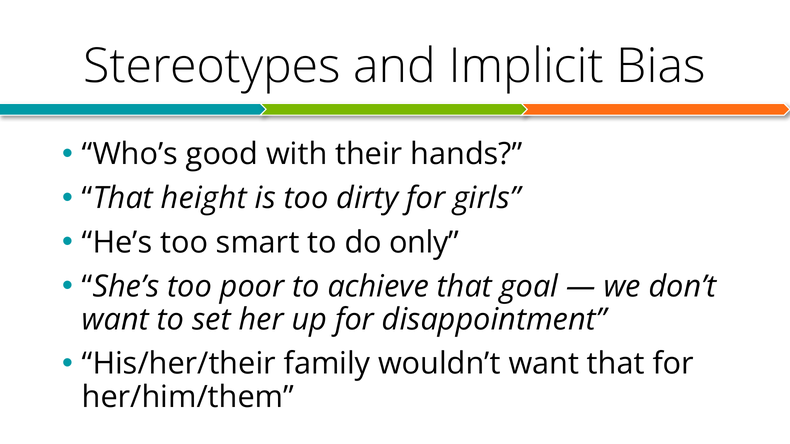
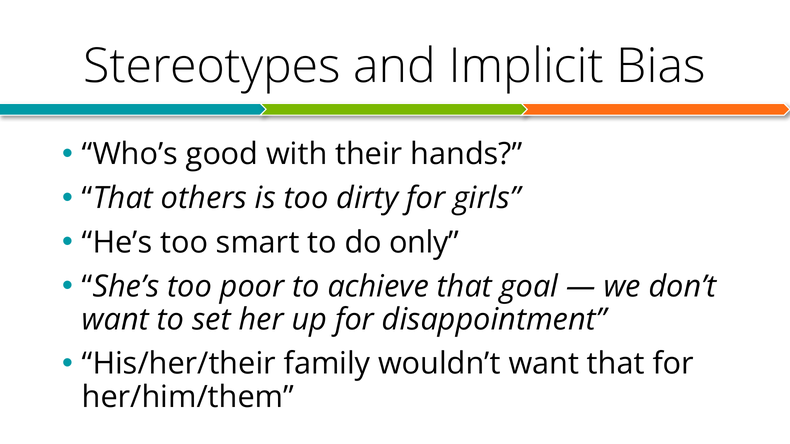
height: height -> others (204, 198)
